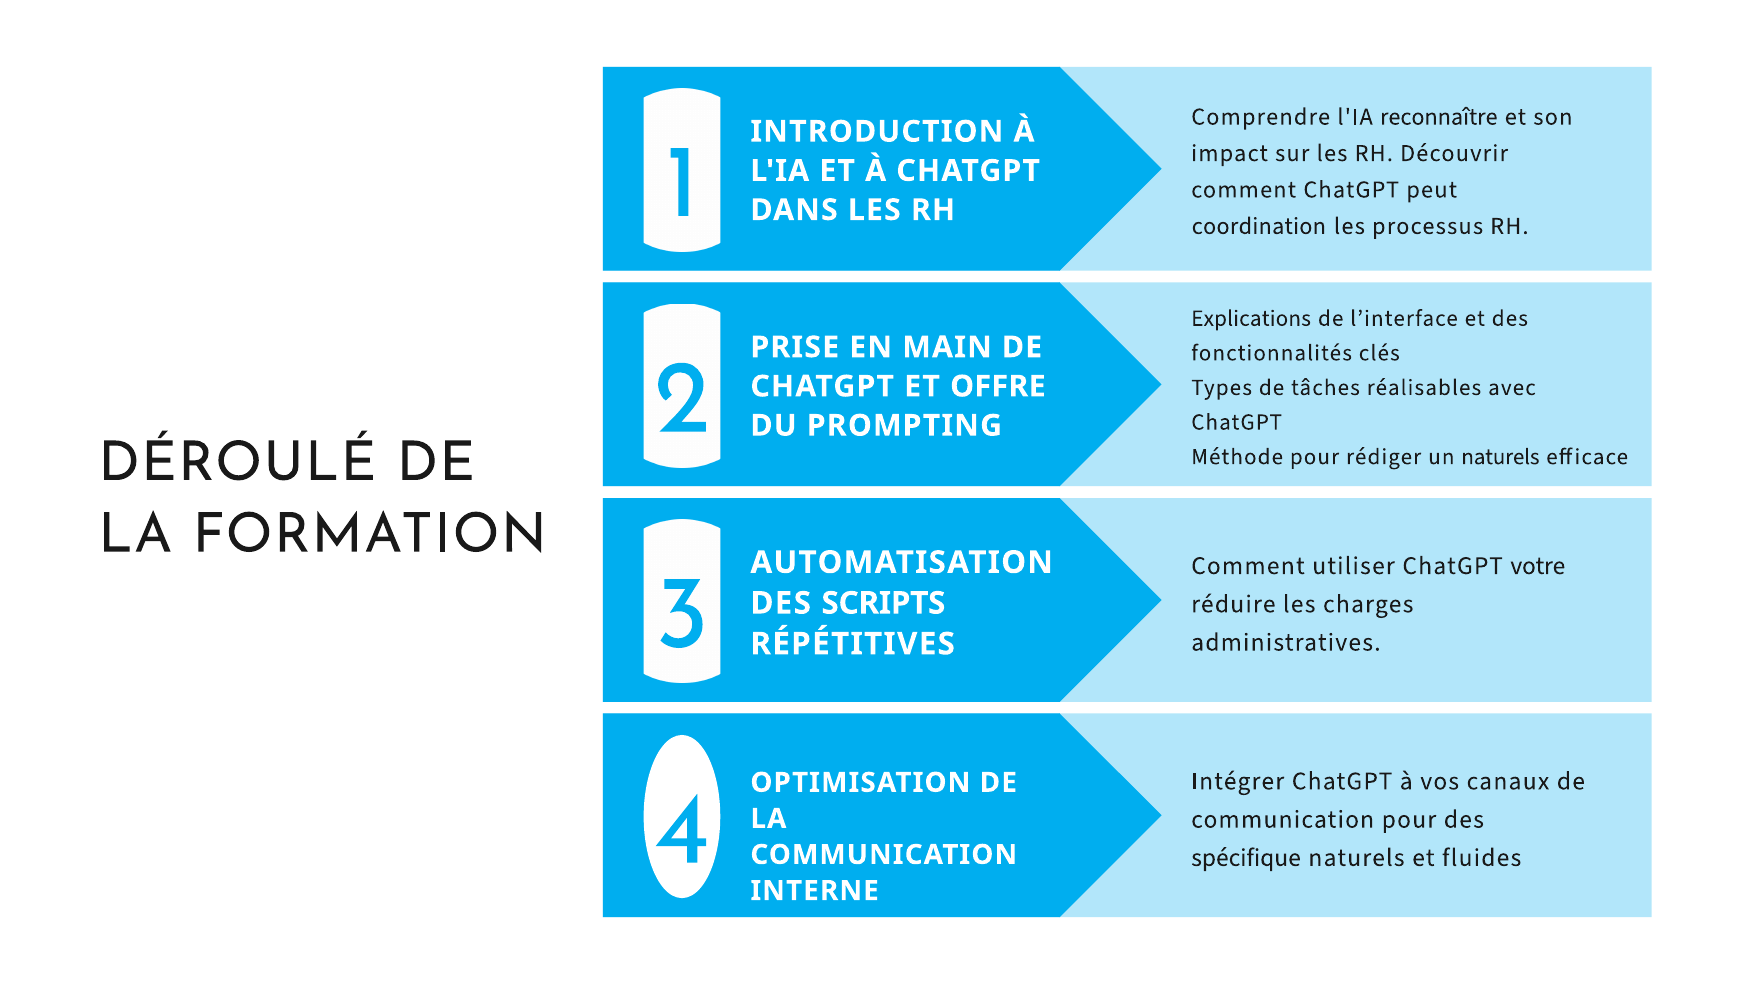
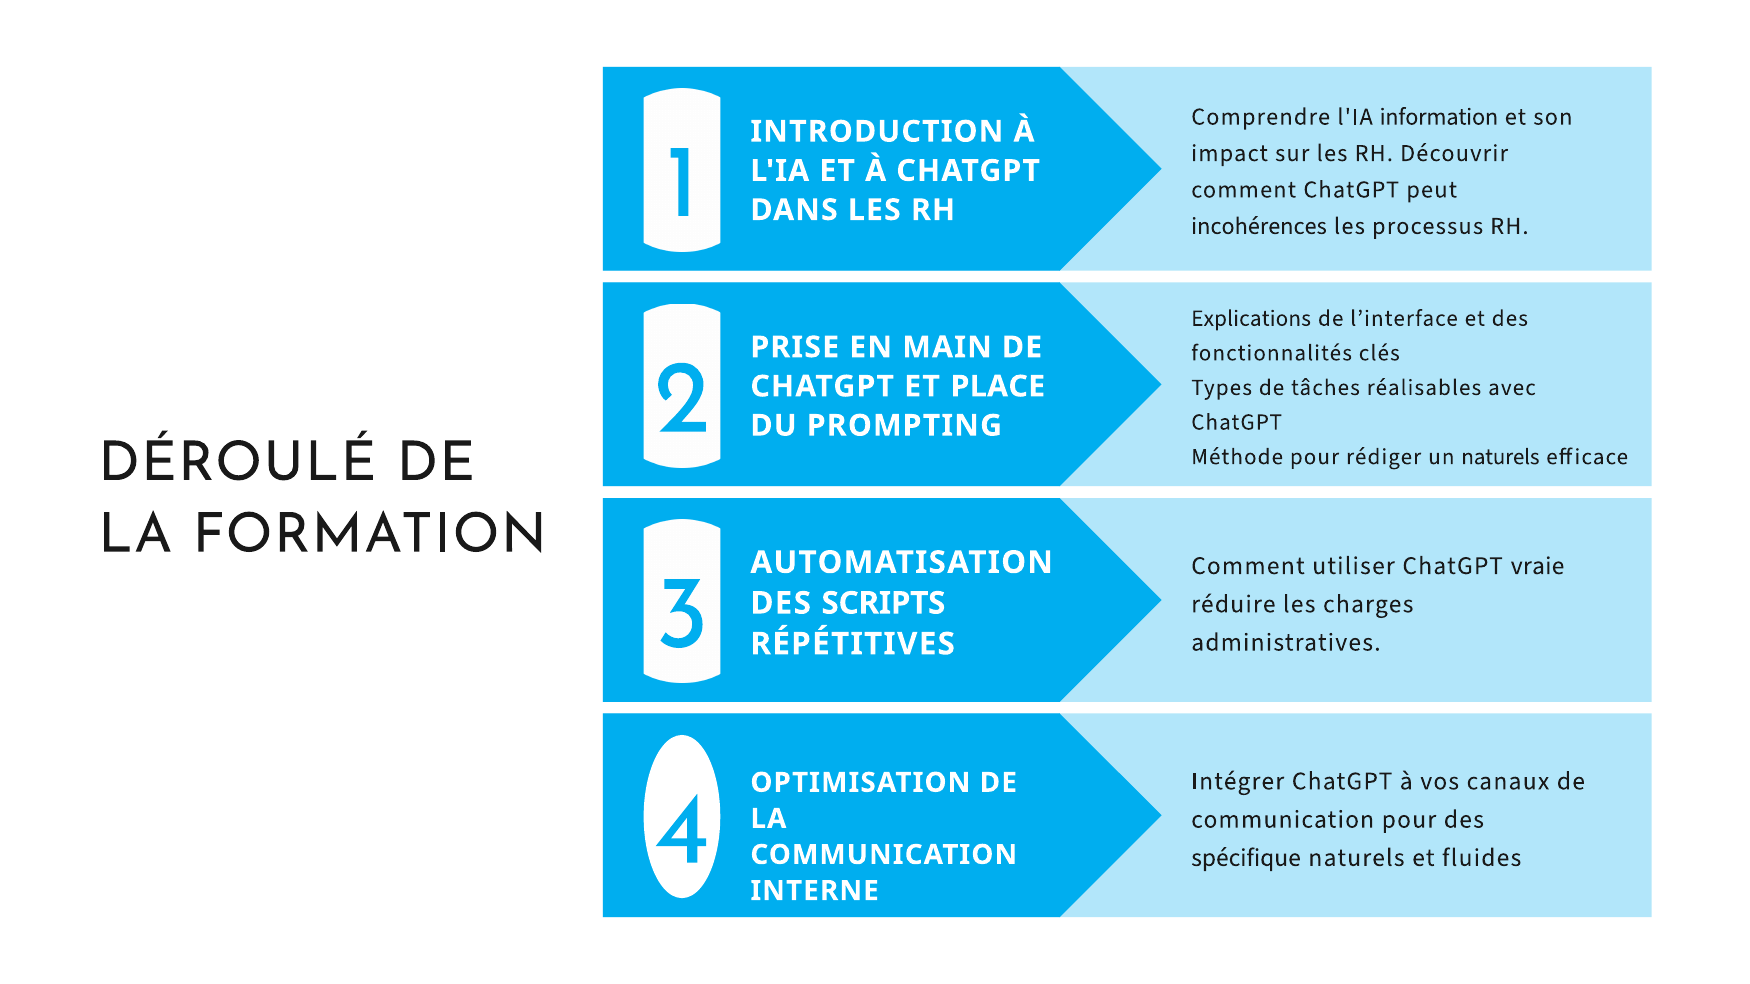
reconnaître: reconnaître -> information (1439, 117)
coordination: coordination -> incohérences (1259, 226)
OFFRE: OFFRE -> PLACE (998, 387)
votre: votre -> vraie (1538, 566)
